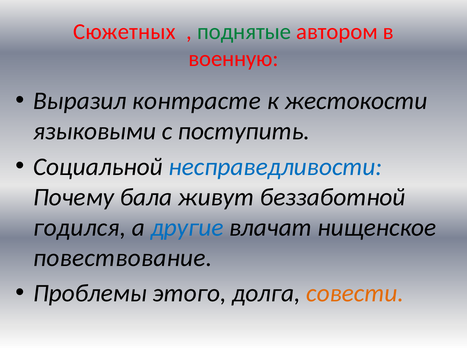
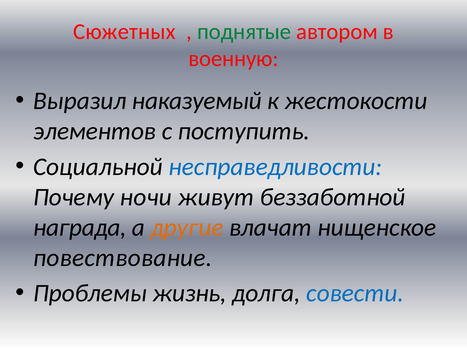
контрасте: контрасте -> наказуемый (197, 101)
языковыми: языковыми -> элементов (95, 131)
бала: бала -> ночи (146, 197)
годился: годился -> награда (80, 228)
другие colour: blue -> orange (187, 228)
этого: этого -> жизнь (190, 294)
совести colour: orange -> blue (355, 294)
